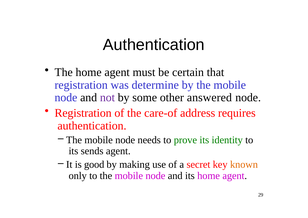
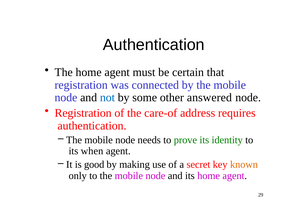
determine: determine -> connected (155, 85)
not colour: purple -> blue (107, 97)
sends: sends -> when (92, 151)
